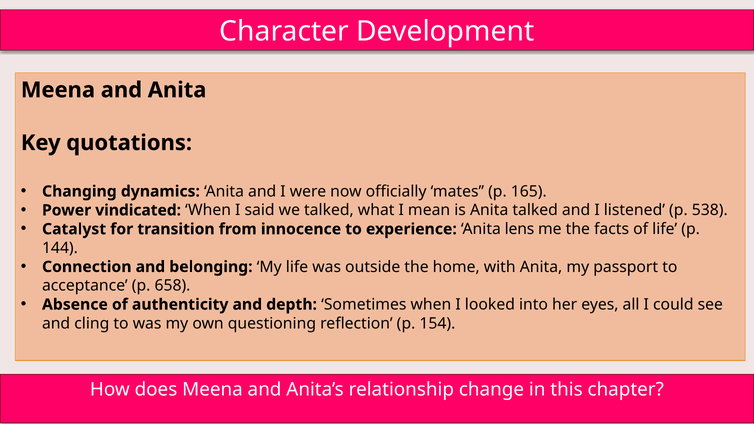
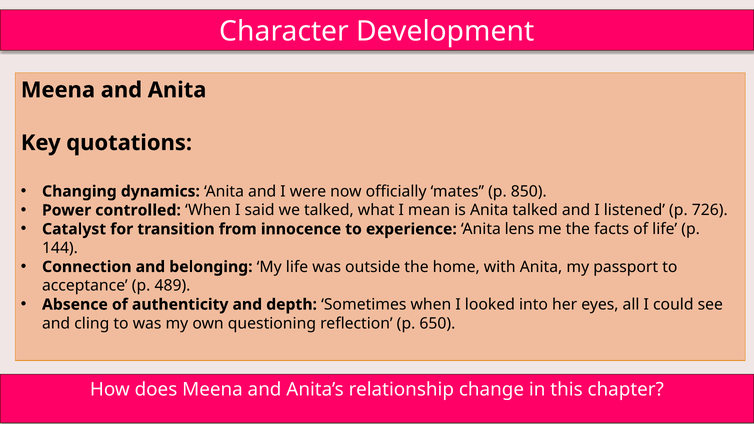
165: 165 -> 850 (529, 191)
vindicated: vindicated -> controlled (138, 210)
538: 538 -> 726 (710, 210)
658: 658 -> 489 (172, 286)
154: 154 -> 650 (437, 323)
